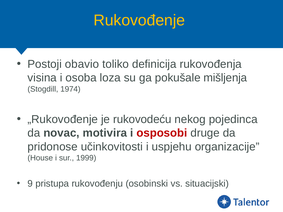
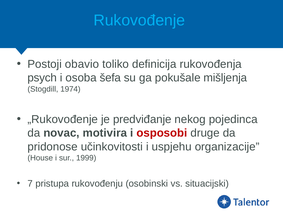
Rukovođenje colour: yellow -> light blue (139, 20)
visina: visina -> psych (42, 78)
loza: loza -> šefa (110, 78)
rukovodeću: rukovodeću -> predviđanje (142, 119)
9: 9 -> 7 (30, 184)
